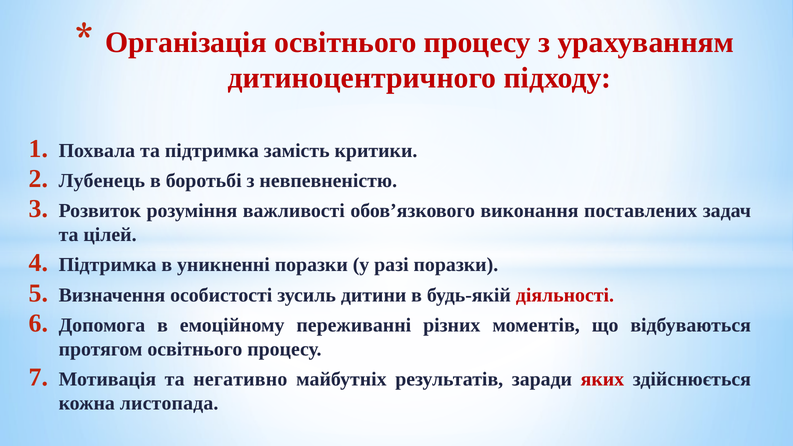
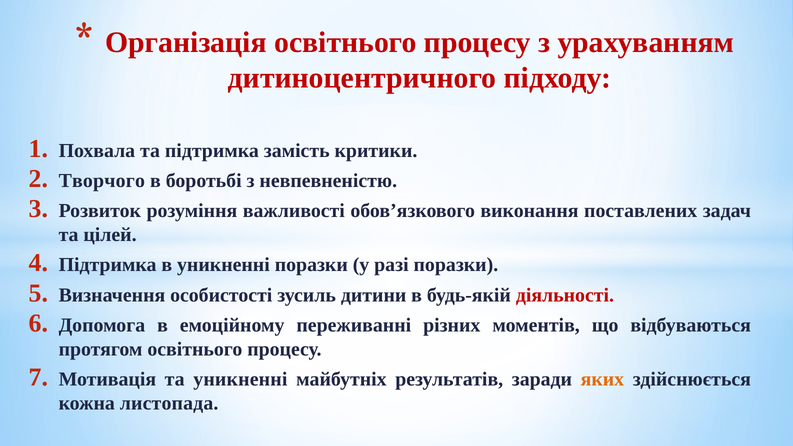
Лубенець: Лубенець -> Творчого (102, 181)
та негативно: негативно -> уникненні (240, 379)
яких colour: red -> orange (602, 379)
